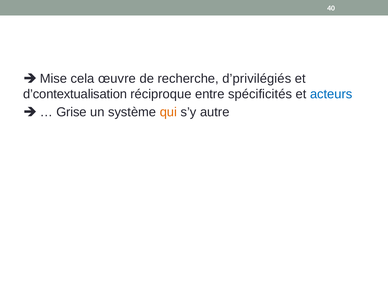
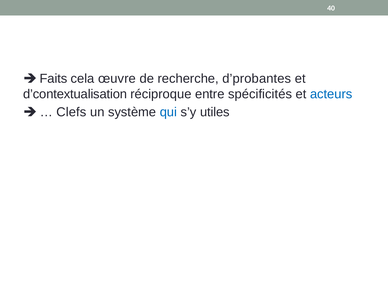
Mise: Mise -> Faits (53, 79)
d’privilégiés: d’privilégiés -> d’probantes (257, 79)
Grise: Grise -> Clefs (71, 112)
qui colour: orange -> blue (168, 112)
autre: autre -> utiles (215, 112)
